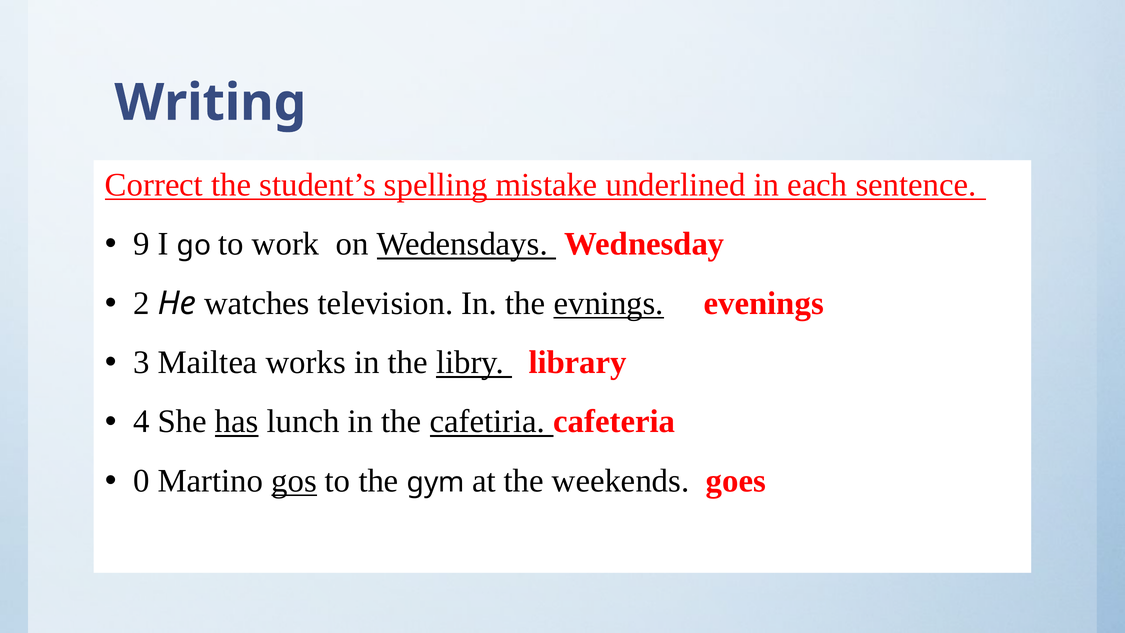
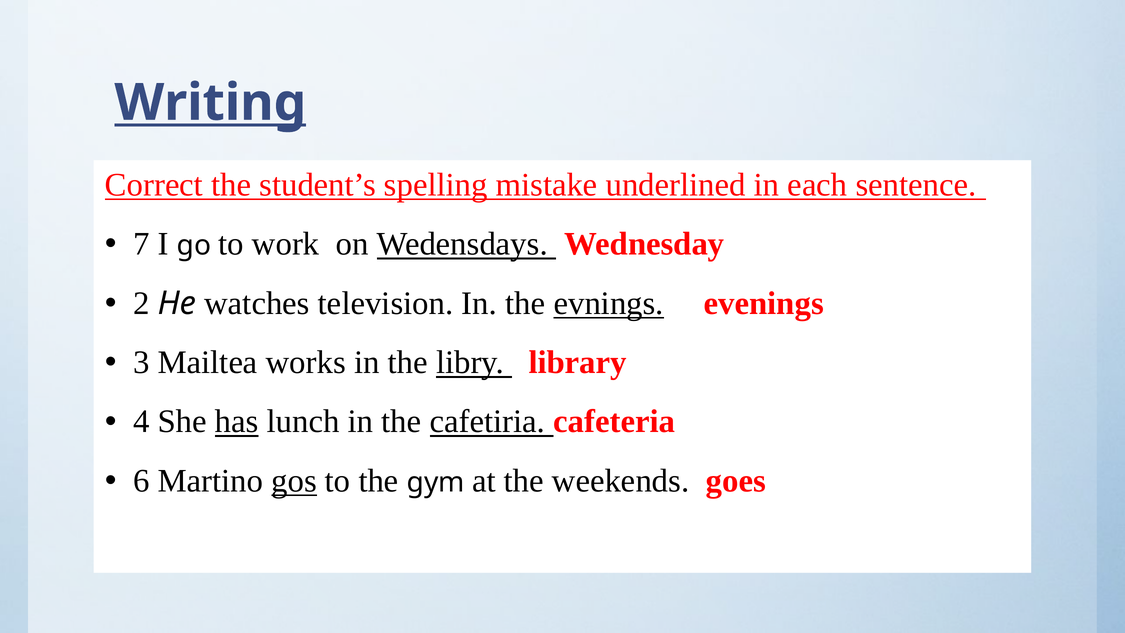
Writing underline: none -> present (210, 103)
9: 9 -> 7 (141, 244)
0: 0 -> 6 (141, 481)
